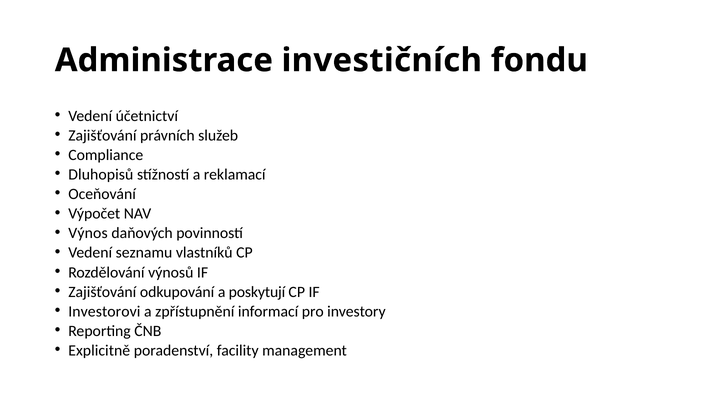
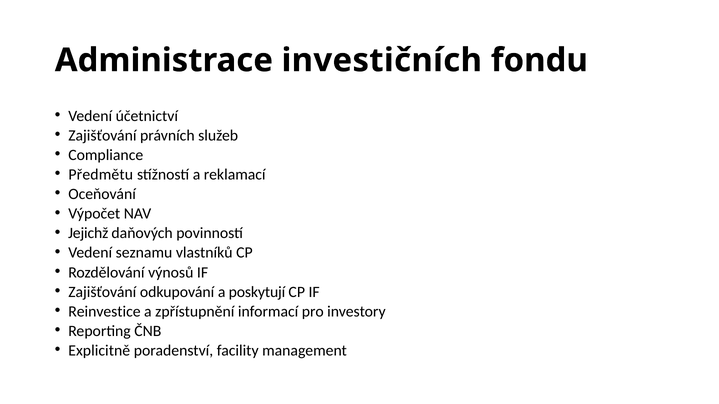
Dluhopisů: Dluhopisů -> Předmětu (101, 175)
Výnos: Výnos -> Jejichž (88, 233)
Investorovi: Investorovi -> Reinvestice (104, 312)
